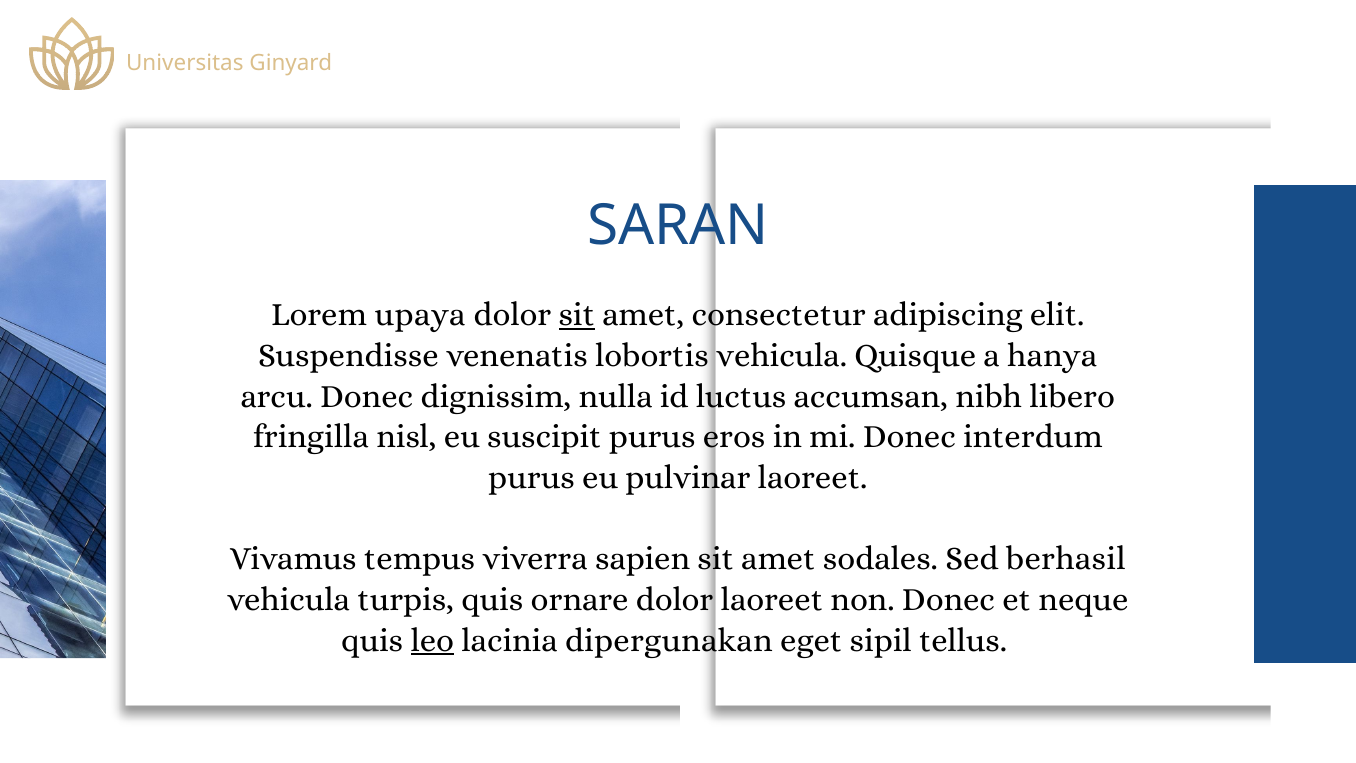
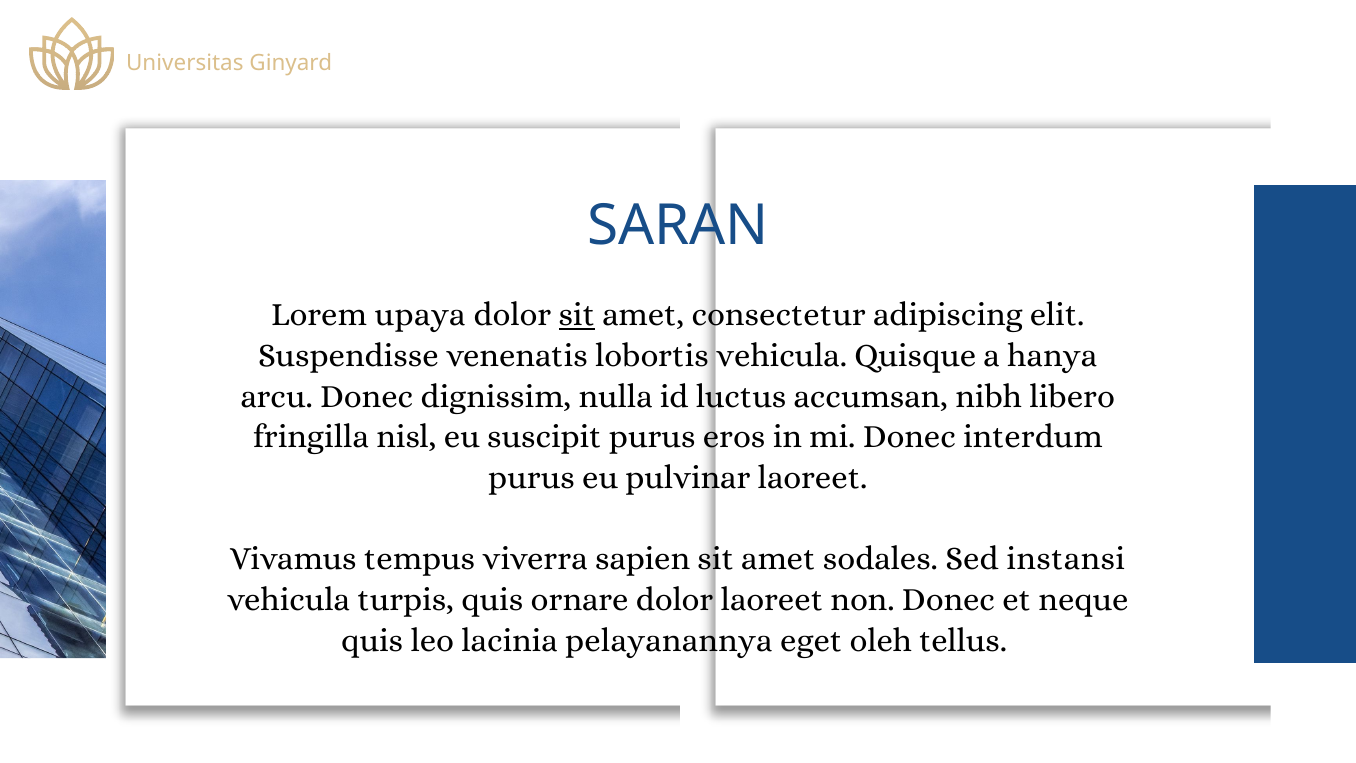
berhasil: berhasil -> instansi (1066, 559)
leo underline: present -> none (432, 640)
dipergunakan: dipergunakan -> pelayanannya (669, 640)
sipil: sipil -> oleh (881, 640)
